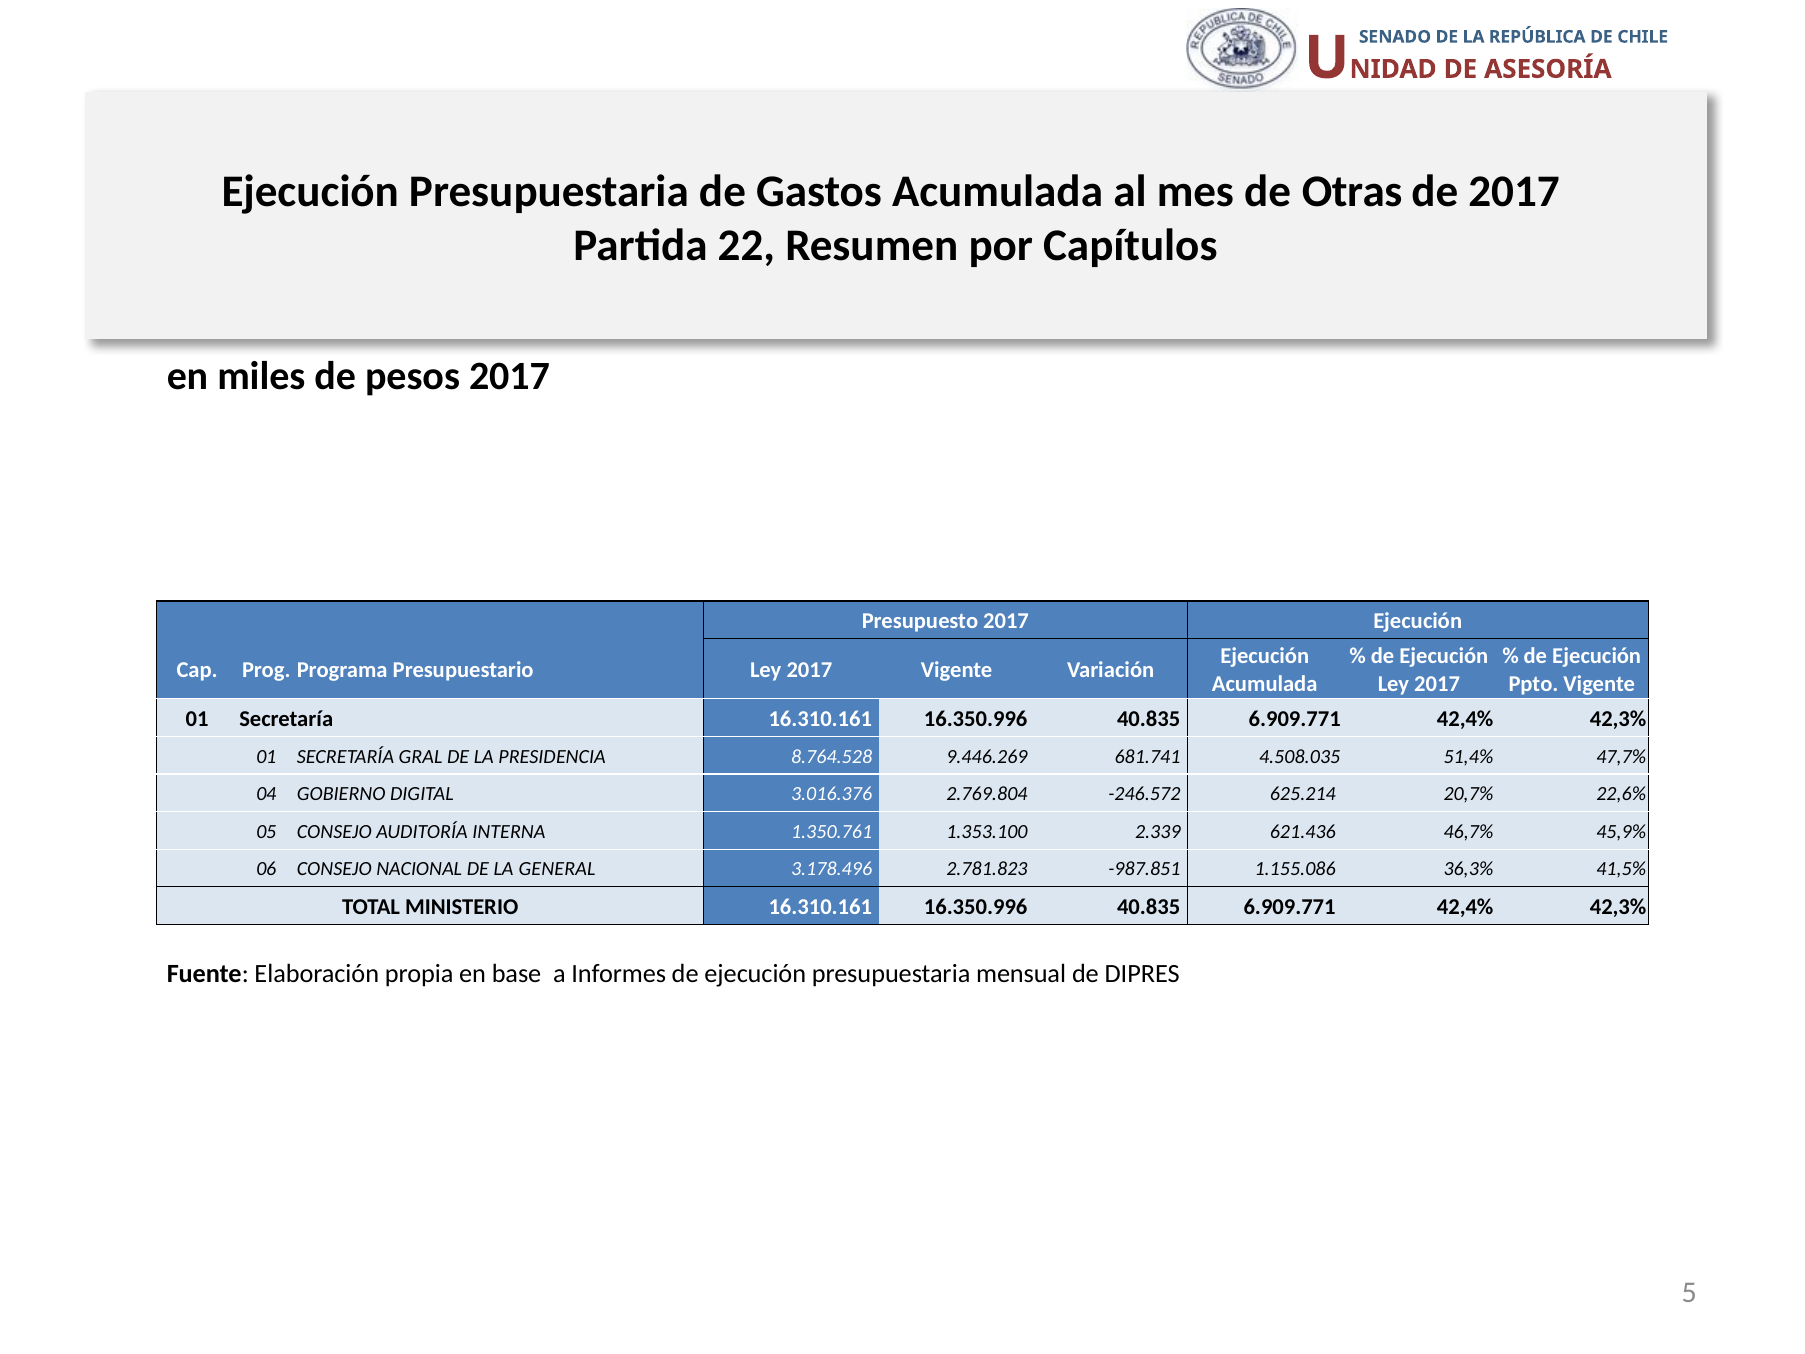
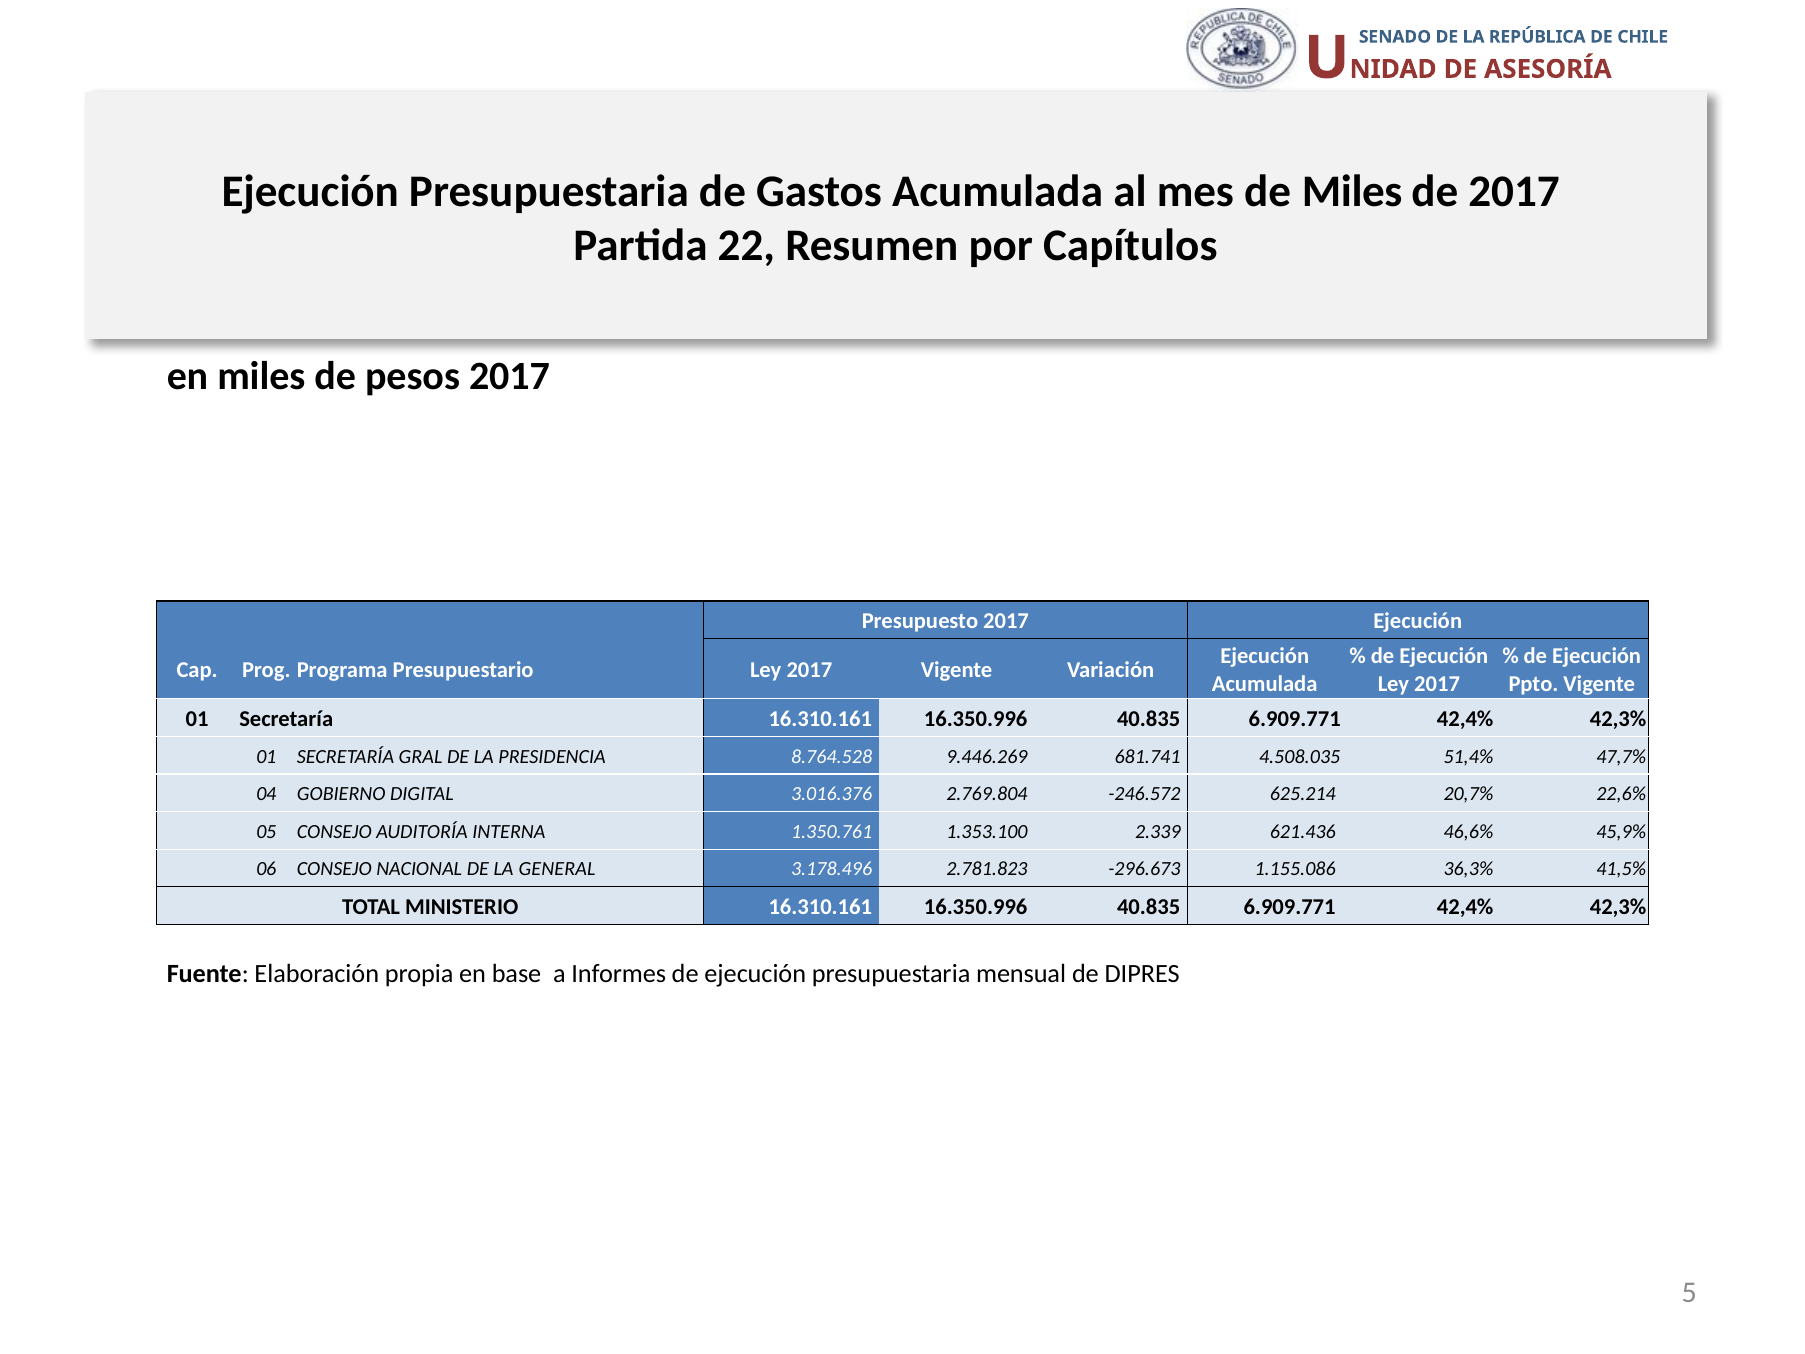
de Otras: Otras -> Miles (1352, 191)
46,7%: 46,7% -> 46,6% (1468, 831)
-987.851: -987.851 -> -296.673 (1144, 869)
